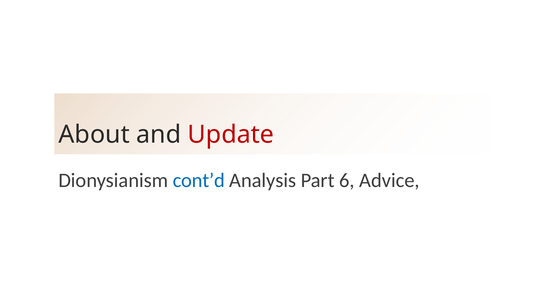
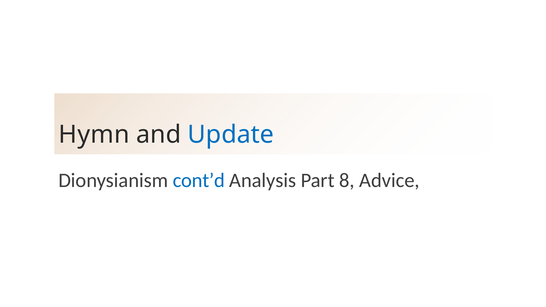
About: About -> Hymn (94, 135)
Update colour: red -> blue (231, 135)
6: 6 -> 8 (347, 181)
